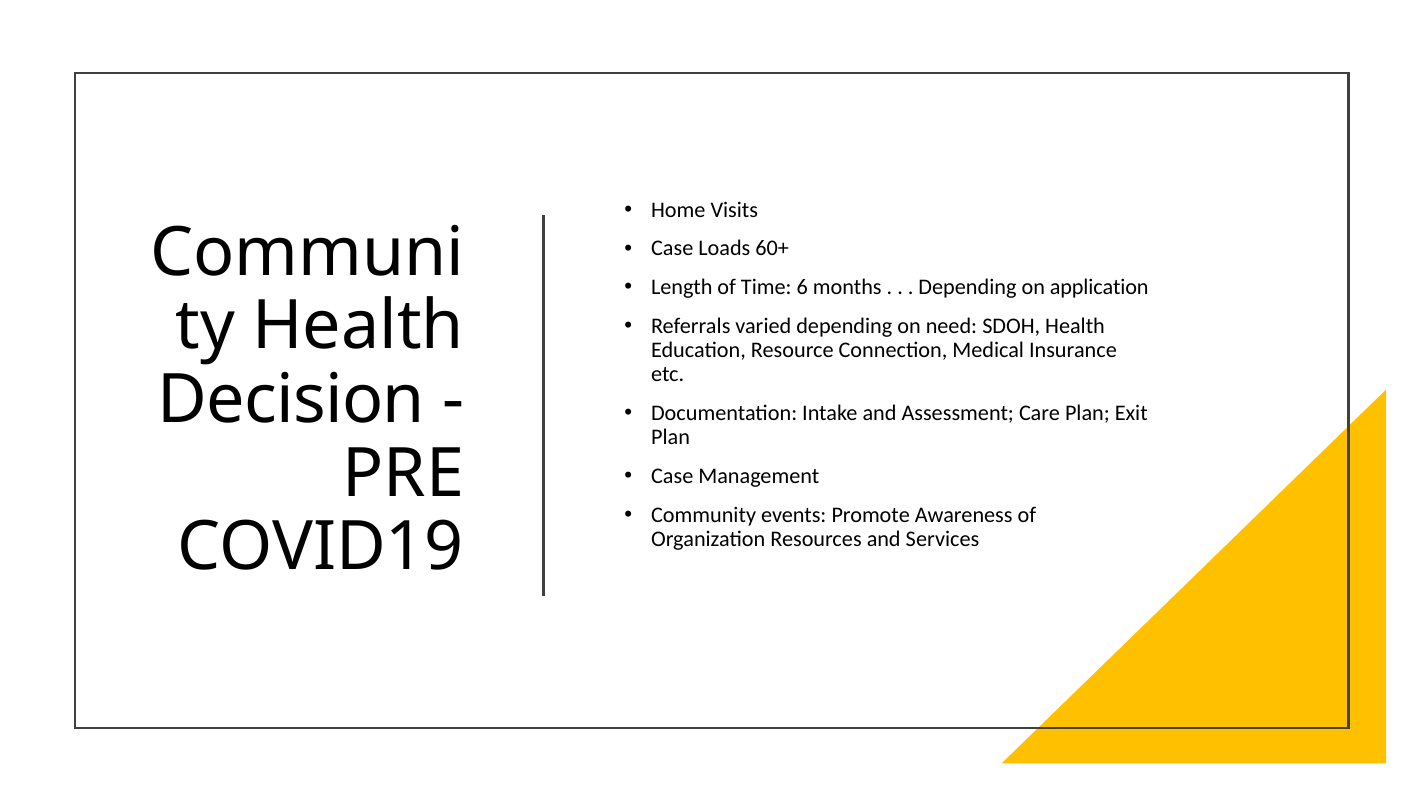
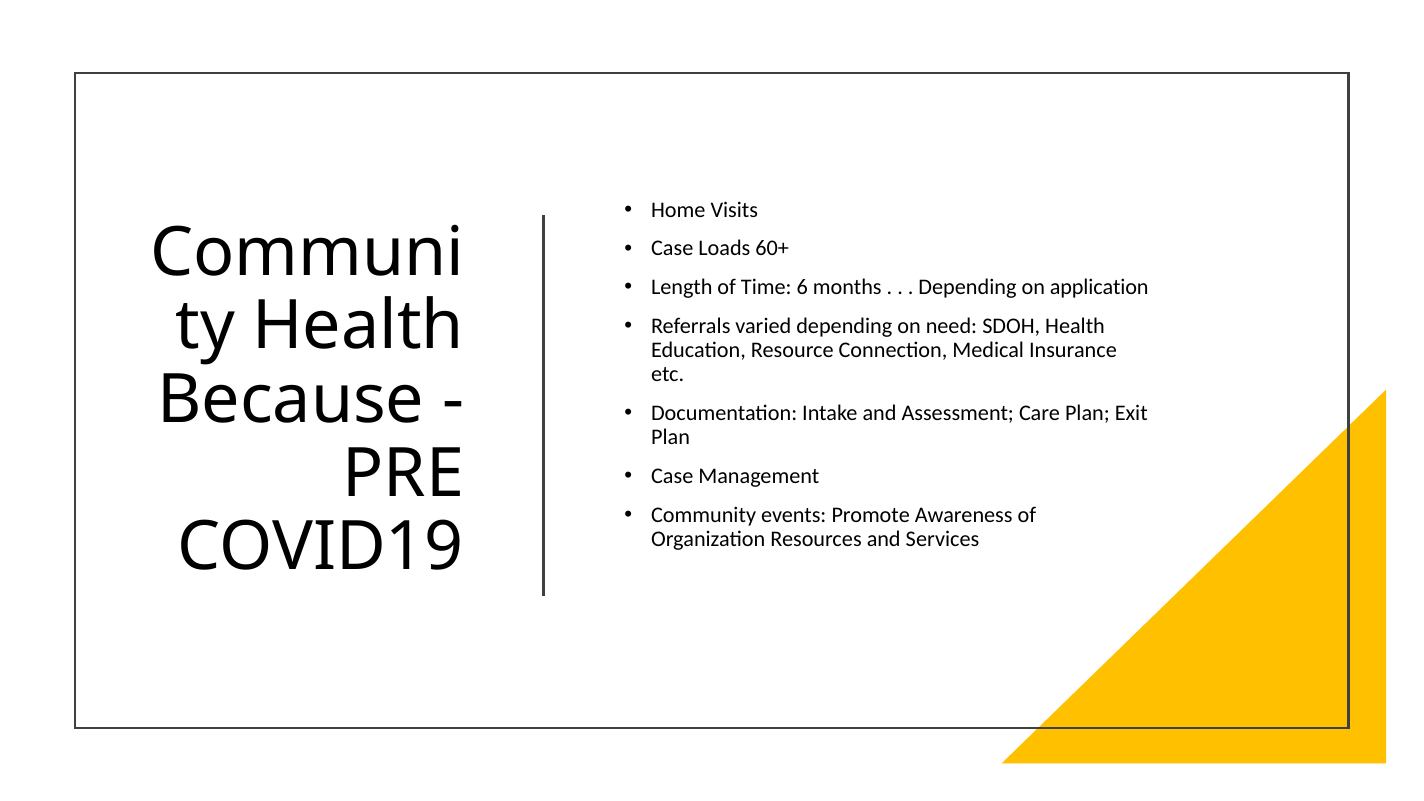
Decision: Decision -> Because (291, 400)
